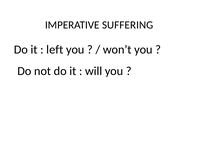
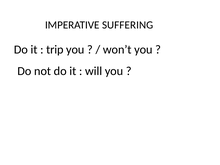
left: left -> trip (55, 50)
